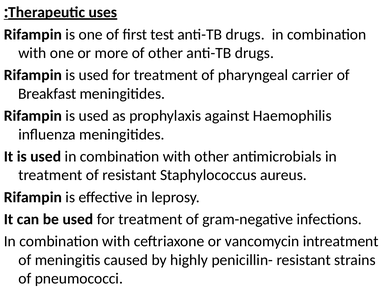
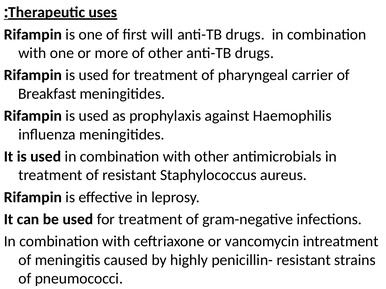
test: test -> will (162, 34)
